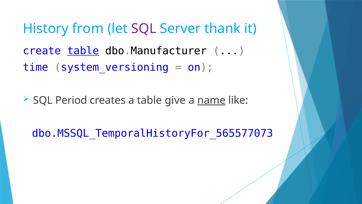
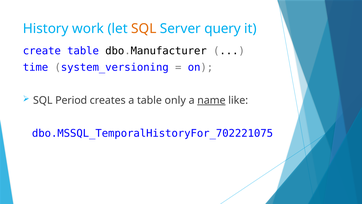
from: from -> work (88, 29)
SQL colour: purple -> orange (144, 29)
thank: thank -> query (223, 29)
table underline: present -> none (83, 51)
give: give -> only (175, 100)
dbo.MSSQL_TemporalHistoryFor_565577073: dbo.MSSQL_TemporalHistoryFor_565577073 -> dbo.MSSQL_TemporalHistoryFor_702221075 (153, 133)
